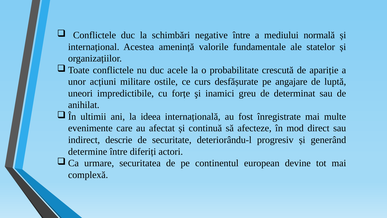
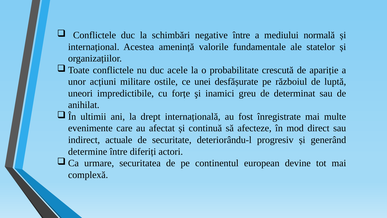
curs: curs -> unei (203, 82)
angajare: angajare -> războiul (291, 82)
ideea: ideea -> drept (151, 117)
descrie: descrie -> actuale (119, 140)
